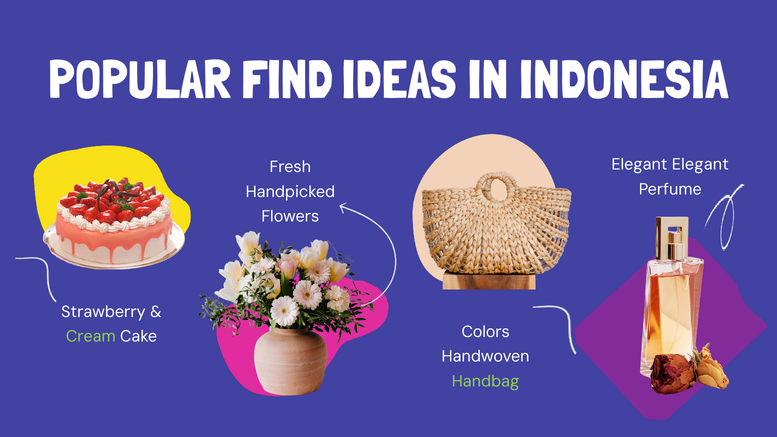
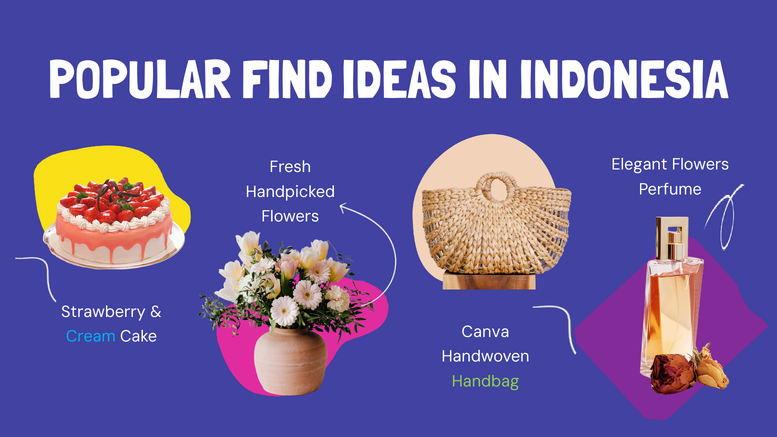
Elegant Elegant: Elegant -> Flowers (701, 164)
Colors: Colors -> Canva (486, 332)
Cream colour: light green -> light blue (91, 337)
